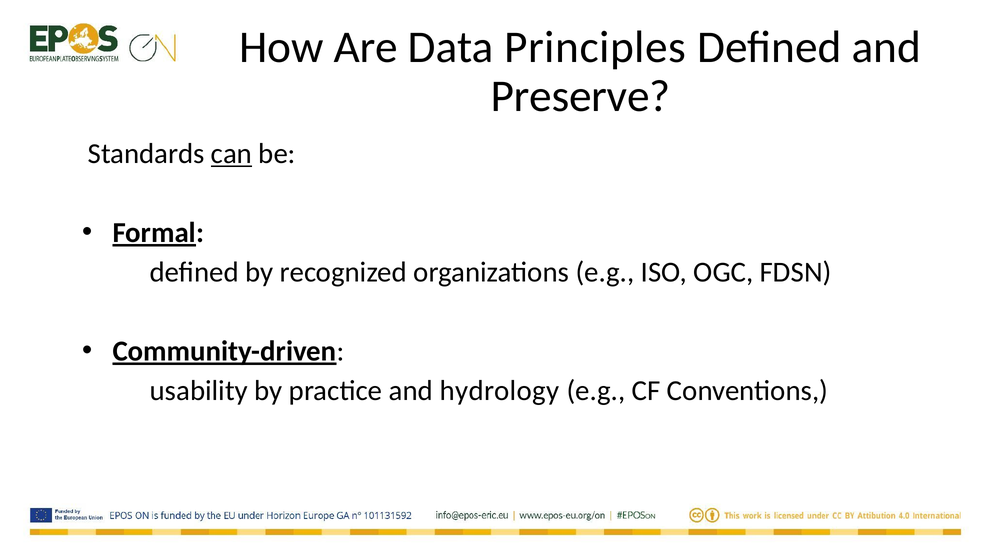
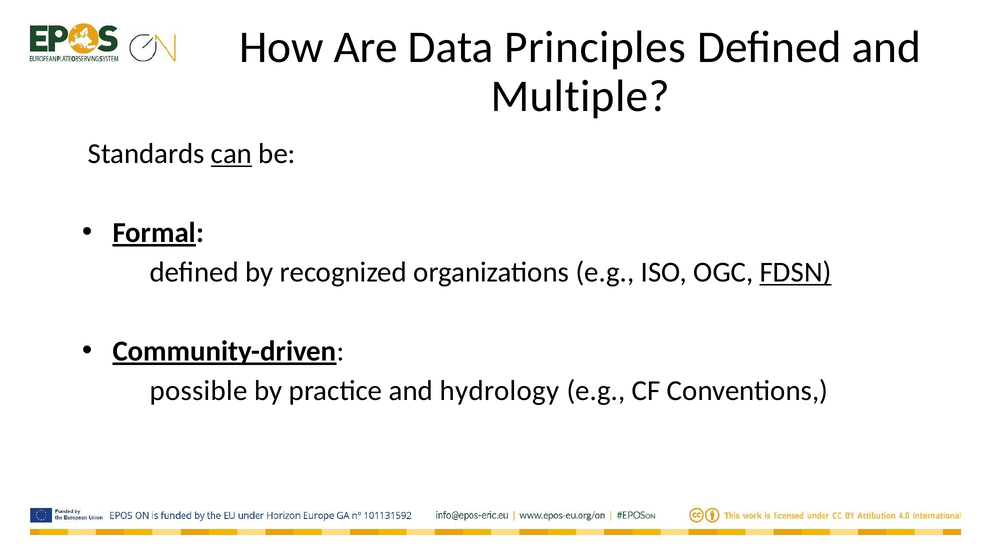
Preserve: Preserve -> Multiple (580, 96)
FDSN underline: none -> present (796, 272)
usability: usability -> possible (199, 391)
